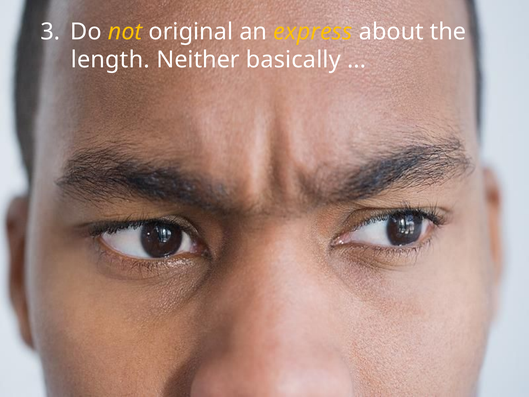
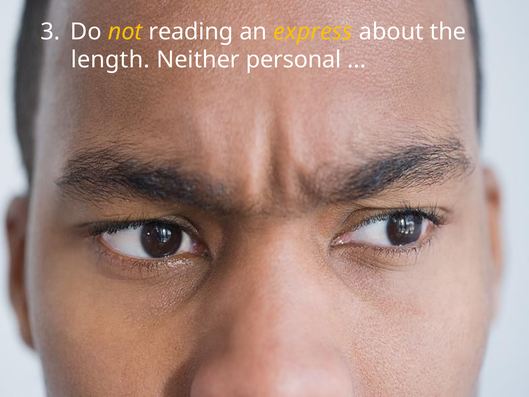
original: original -> reading (191, 32)
basically: basically -> personal (294, 60)
